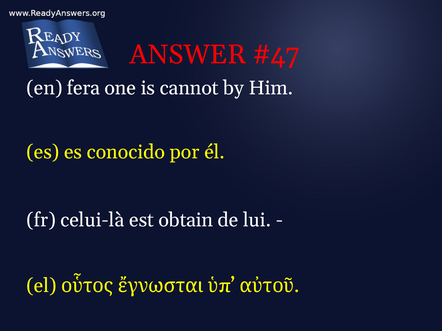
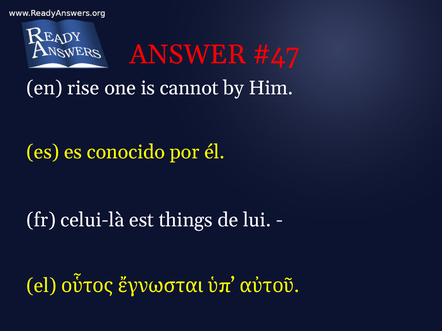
fera: fera -> rise (83, 88)
obtain: obtain -> things (186, 220)
